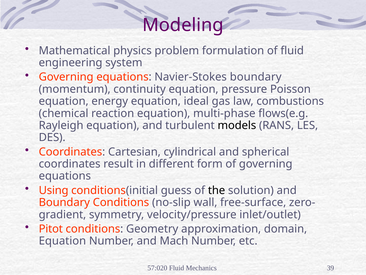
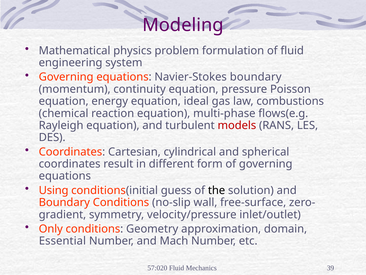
models colour: black -> red (237, 125)
Pitot: Pitot -> Only (51, 228)
Equation: Equation -> Essential (62, 241)
